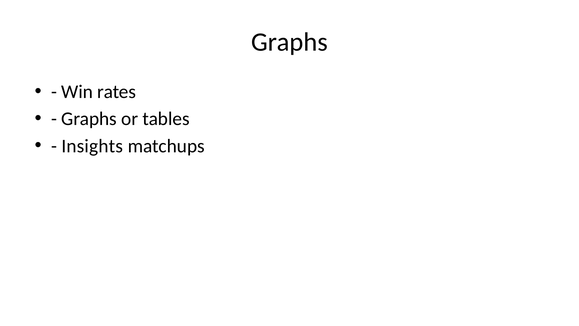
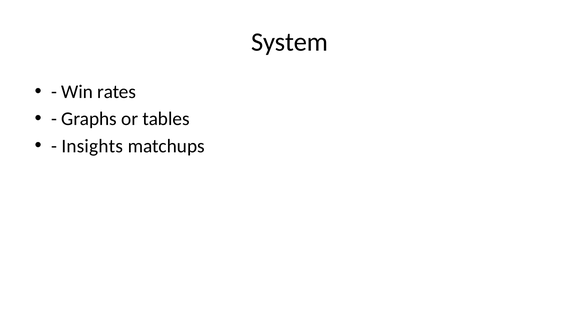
Graphs: Graphs -> System (290, 42)
